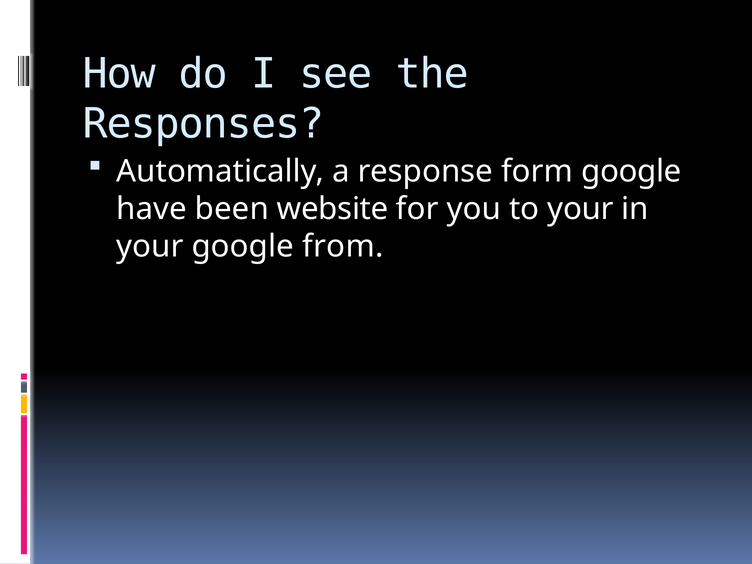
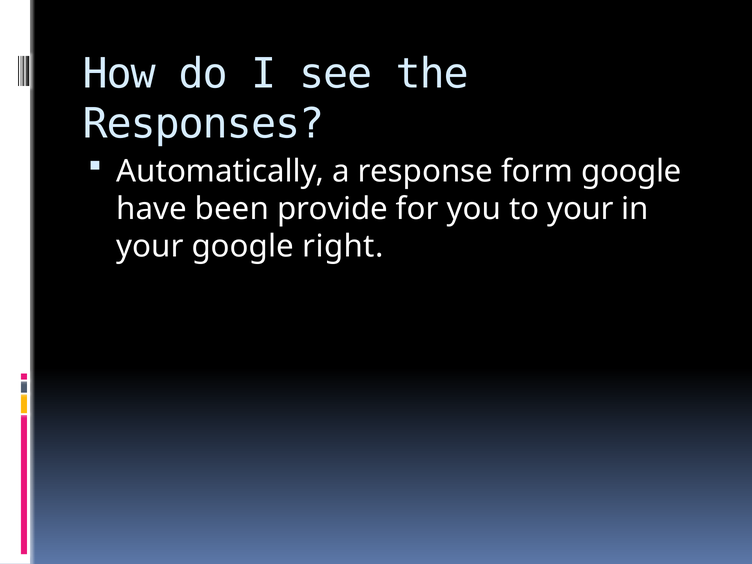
website: website -> provide (333, 209)
from: from -> right (343, 247)
